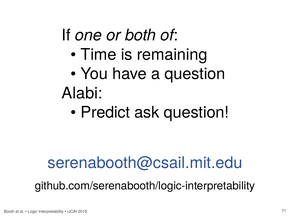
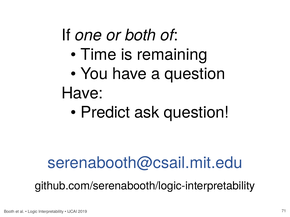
Alabi: Alabi -> Have (82, 93)
